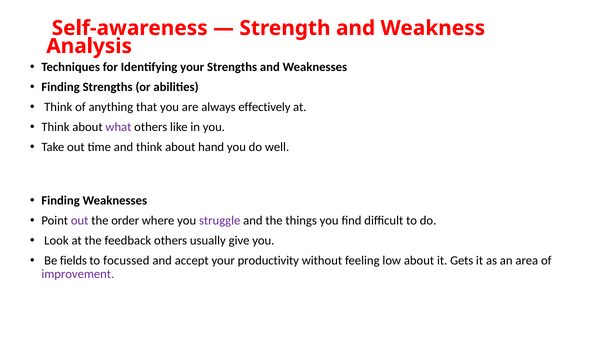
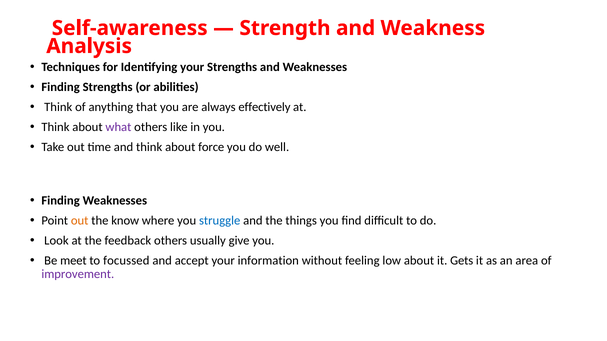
hand: hand -> force (211, 147)
out colour: purple -> orange (80, 221)
order: order -> know (125, 221)
struggle colour: purple -> blue (220, 221)
fields: fields -> meet (73, 261)
productivity: productivity -> information (268, 261)
